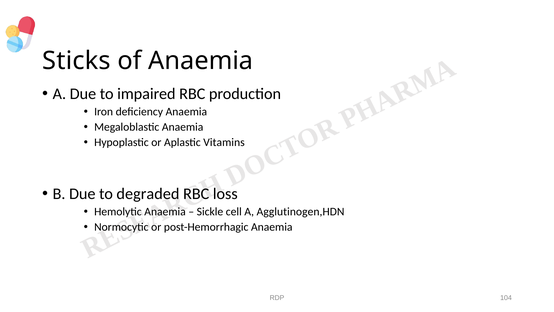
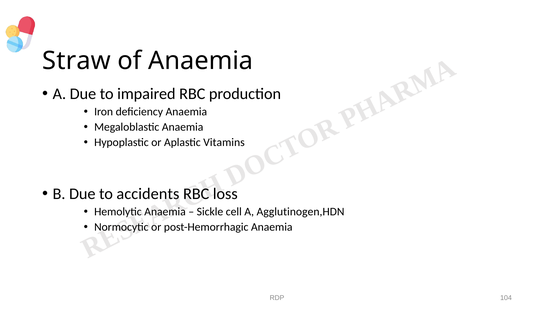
Sticks: Sticks -> Straw (76, 61)
degraded: degraded -> accidents (148, 194)
